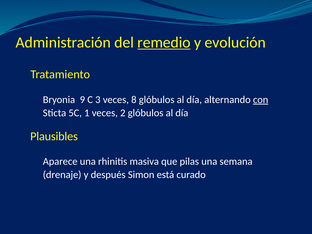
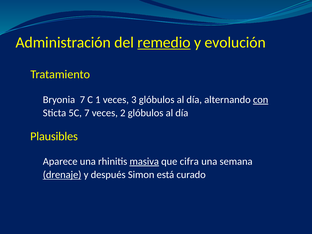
Bryonia 9: 9 -> 7 (82, 100)
3: 3 -> 1 (98, 100)
8: 8 -> 3 (134, 100)
5C 1: 1 -> 7 (87, 113)
masiva underline: none -> present (144, 161)
pilas: pilas -> cifra (189, 161)
drenaje underline: none -> present (62, 175)
